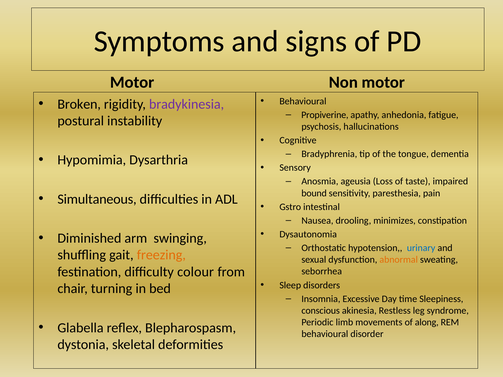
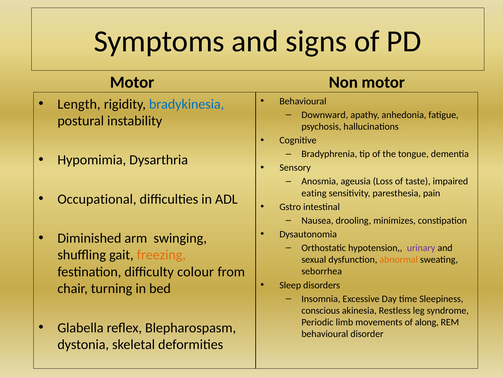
Broken: Broken -> Length (79, 104)
bradykinesia colour: purple -> blue (187, 104)
Propiverine: Propiverine -> Downward (325, 115)
bound: bound -> eating (314, 193)
Simultaneous: Simultaneous -> Occupational (97, 199)
urinary colour: blue -> purple (421, 248)
